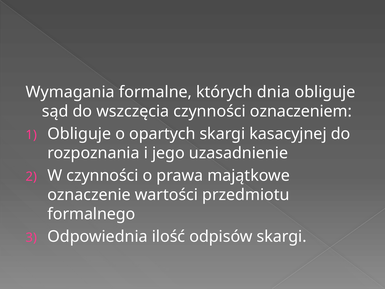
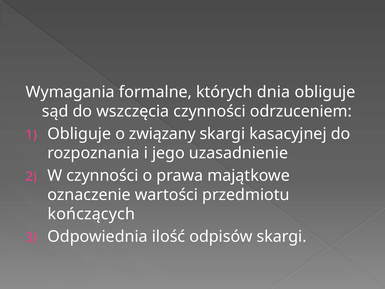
oznaczeniem: oznaczeniem -> odrzuceniem (301, 111)
opartych: opartych -> związany (162, 134)
formalnego: formalnego -> kończących (91, 214)
